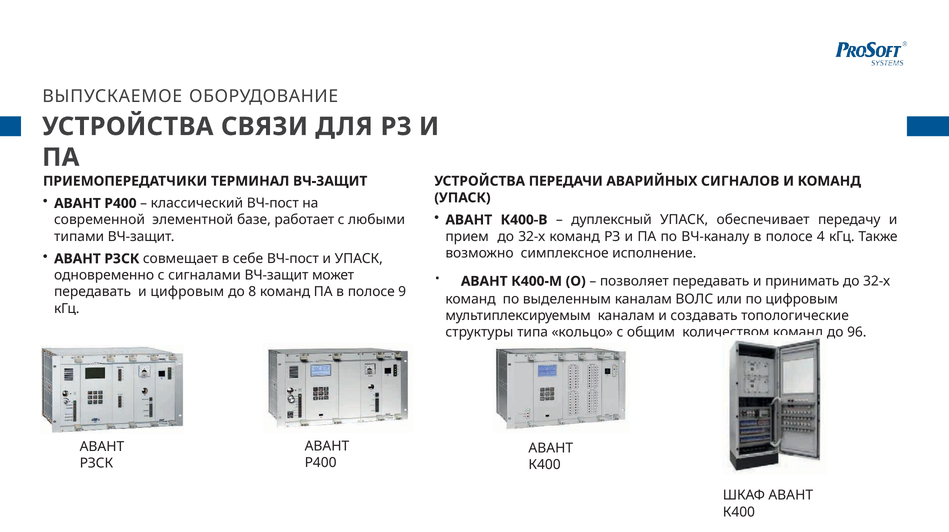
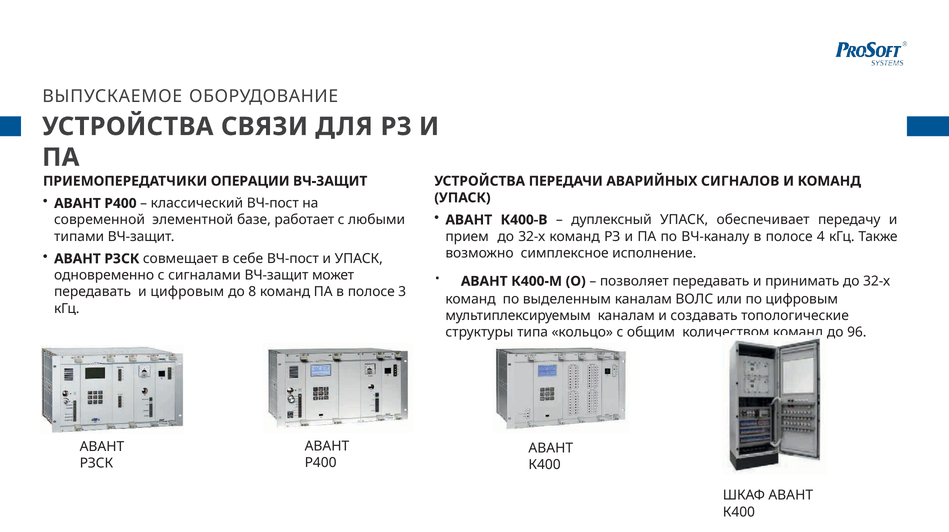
ТЕРМИНАЛ: ТЕРМИНАЛ -> ОПЕРАЦИИ (250, 181)
9: 9 -> 3 (402, 292)
